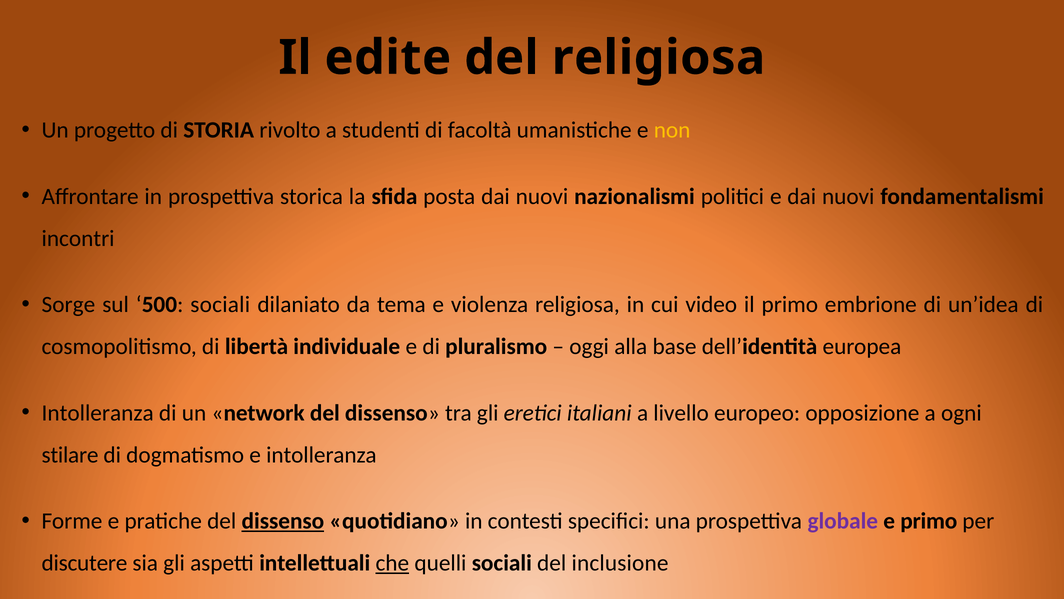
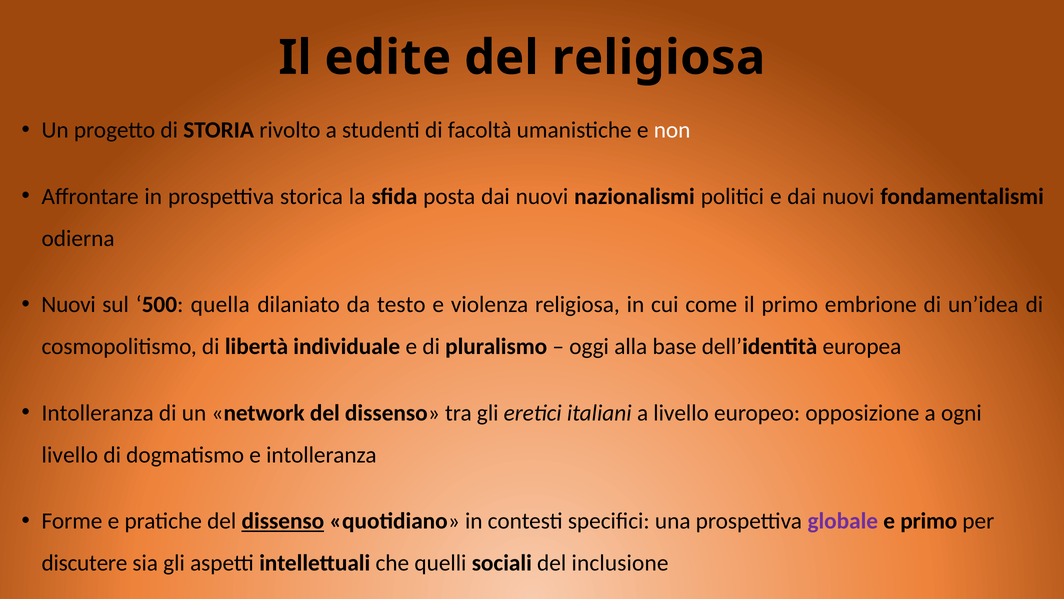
non colour: yellow -> white (672, 130)
incontri: incontri -> odierna (78, 238)
Sorge: Sorge -> Nuovi (69, 305)
500 sociali: sociali -> quella (220, 305)
tema: tema -> testo (401, 305)
video: video -> come (711, 305)
stilare: stilare -> livello (70, 455)
che underline: present -> none (392, 563)
